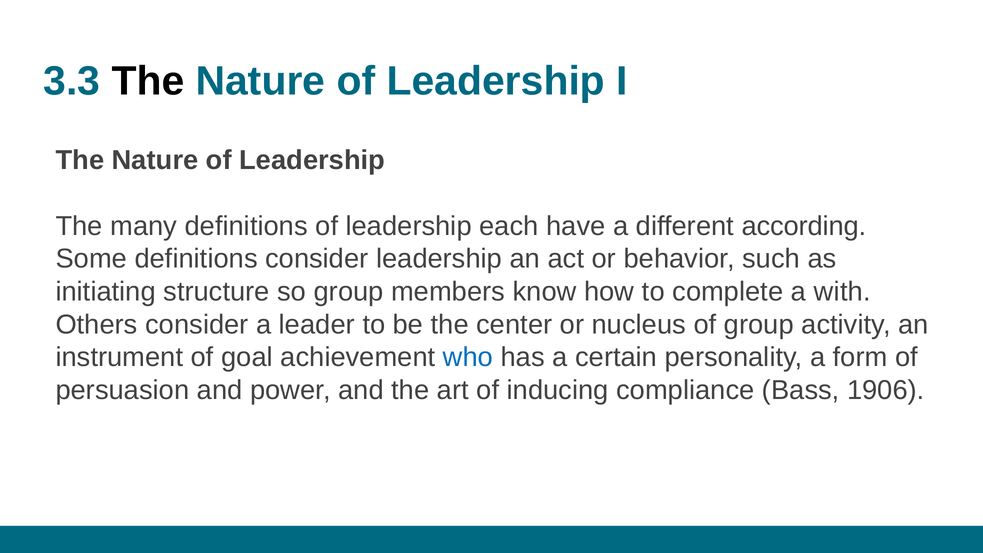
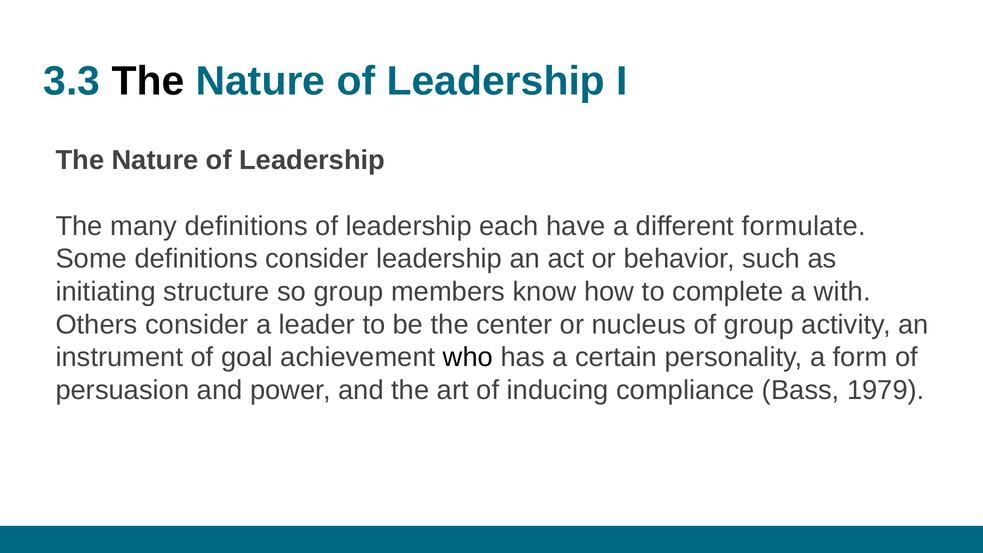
according: according -> formulate (804, 226)
who colour: blue -> black (468, 357)
1906: 1906 -> 1979 (886, 390)
